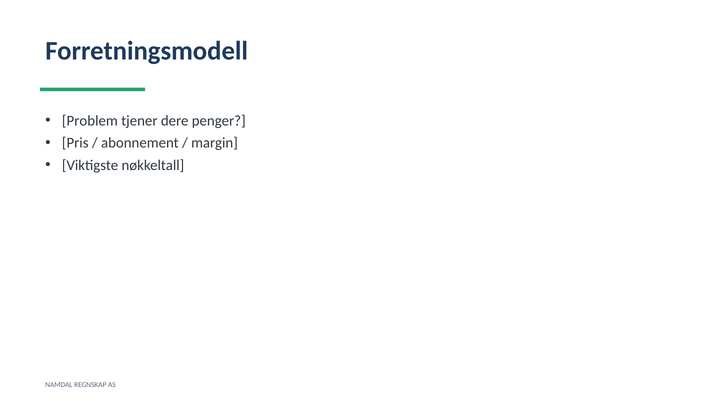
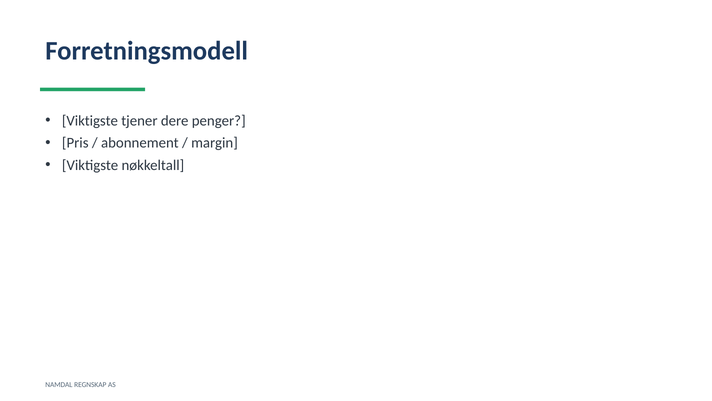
Problem: Problem -> Viktigste (90, 121)
